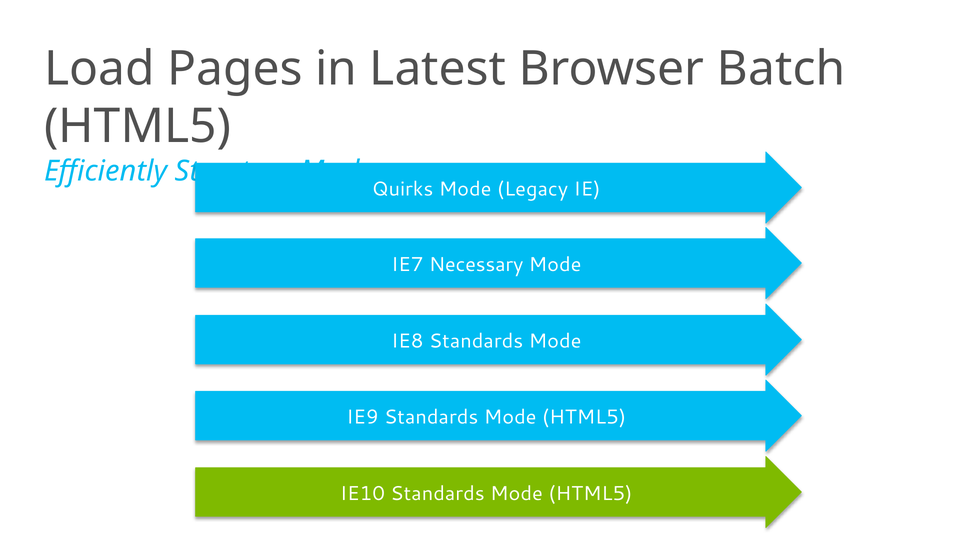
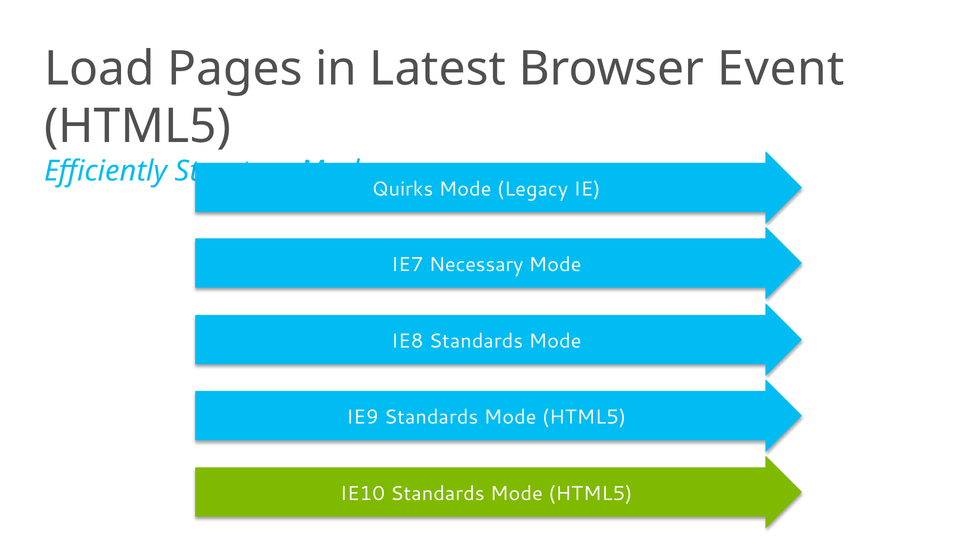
Batch: Batch -> Event (781, 69)
